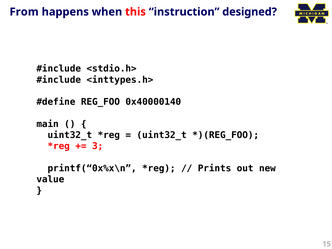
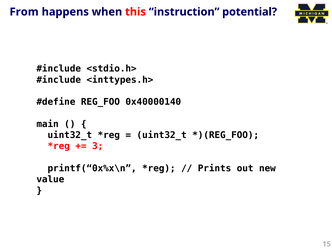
designed: designed -> potential (250, 12)
